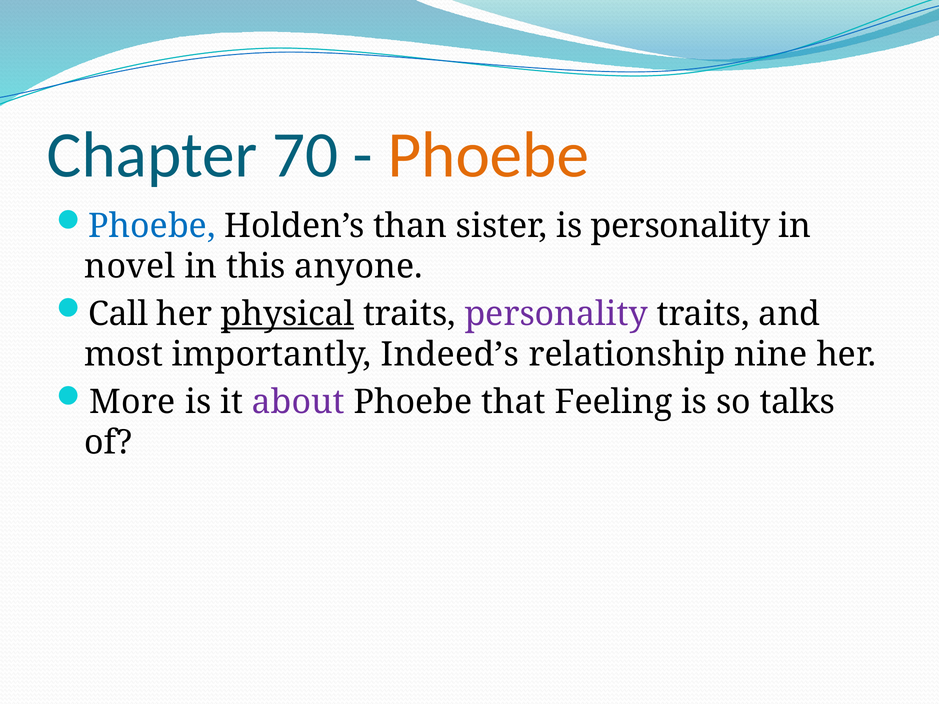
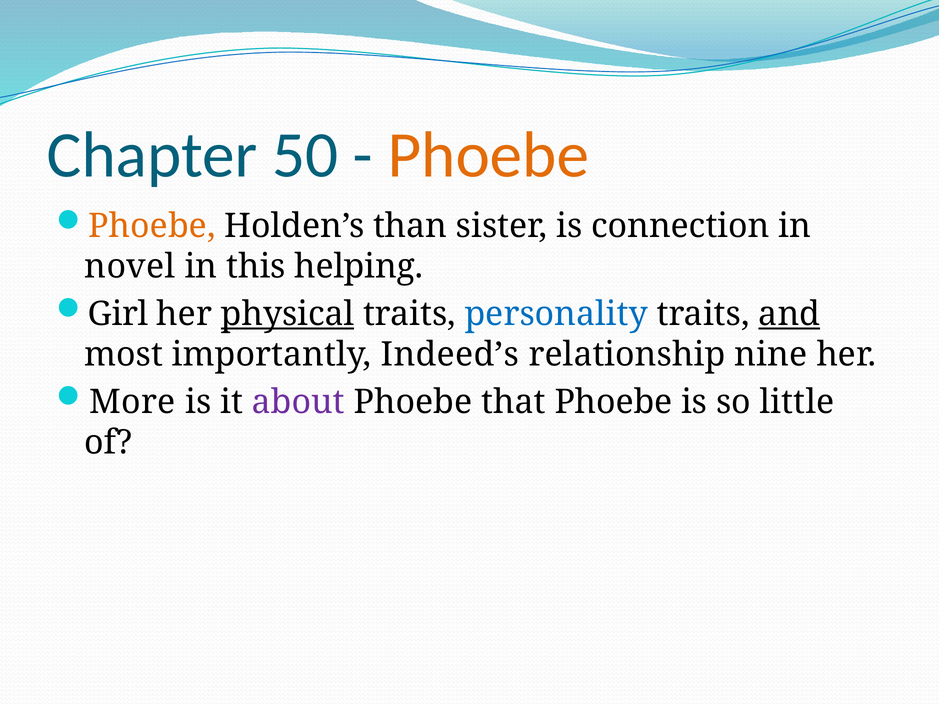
70: 70 -> 50 (305, 155)
Phoebe colour: blue -> orange (152, 226)
is personality: personality -> connection (680, 226)
anyone: anyone -> helping (359, 267)
Call: Call -> Girl (118, 314)
personality colour: purple -> blue (556, 314)
and underline: none -> present (789, 314)
that Feeling: Feeling -> Phoebe (614, 402)
talks: talks -> little (797, 402)
